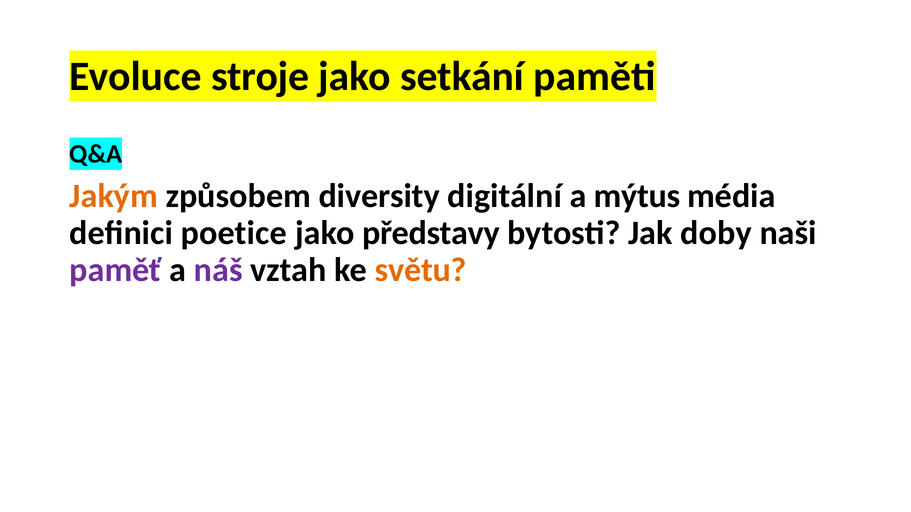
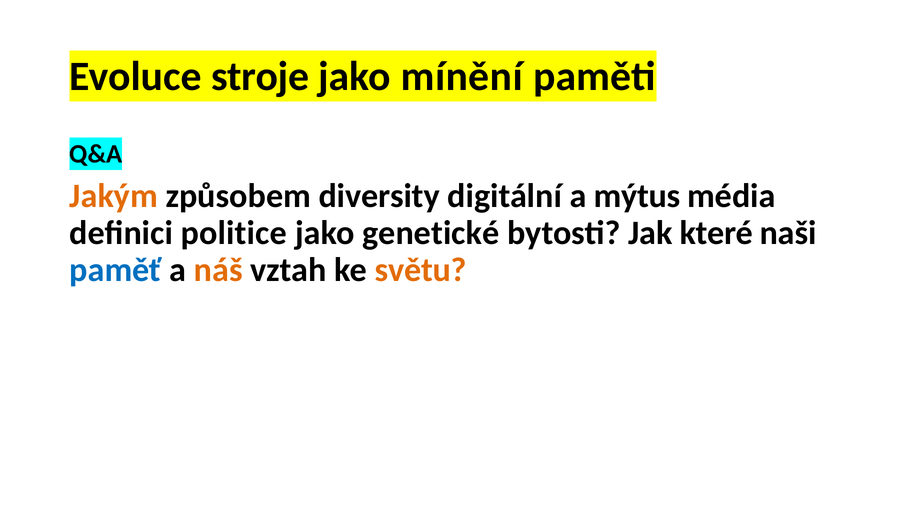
setkání: setkání -> mínění (462, 77)
poetice: poetice -> politice (234, 233)
představy: představy -> genetické (431, 233)
doby: doby -> které (716, 233)
paměť colour: purple -> blue (116, 270)
náš colour: purple -> orange (218, 270)
